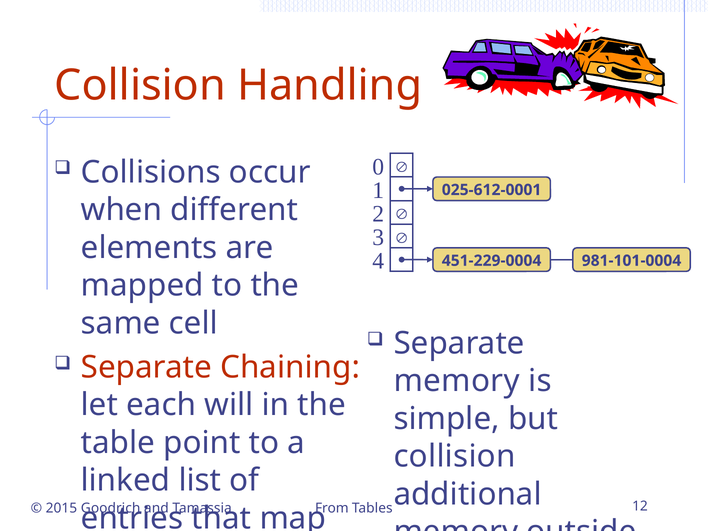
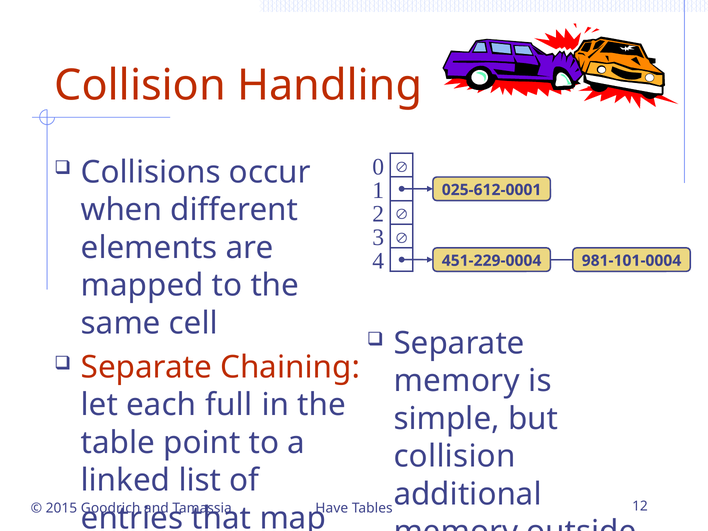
will: will -> full (229, 405)
From: From -> Have (332, 508)
